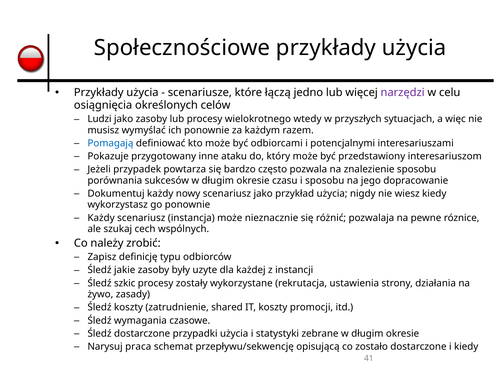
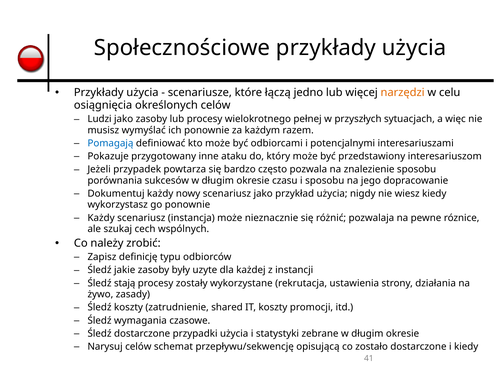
narzędzi colour: purple -> orange (403, 92)
wtedy: wtedy -> pełnej (308, 119)
szkic: szkic -> stają (125, 283)
Narysuj praca: praca -> celów (138, 346)
